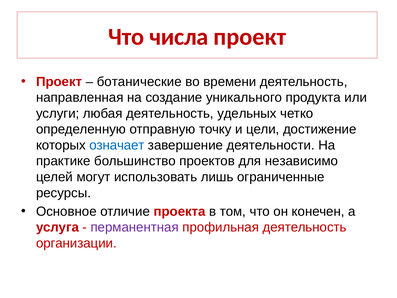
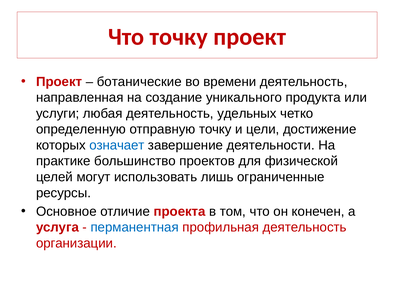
Что числа: числа -> точку (179, 37)
независимо: независимо -> физической (301, 161)
перманентная colour: purple -> blue (135, 227)
